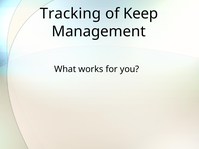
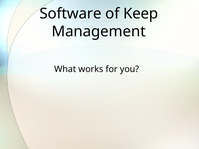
Tracking: Tracking -> Software (70, 14)
